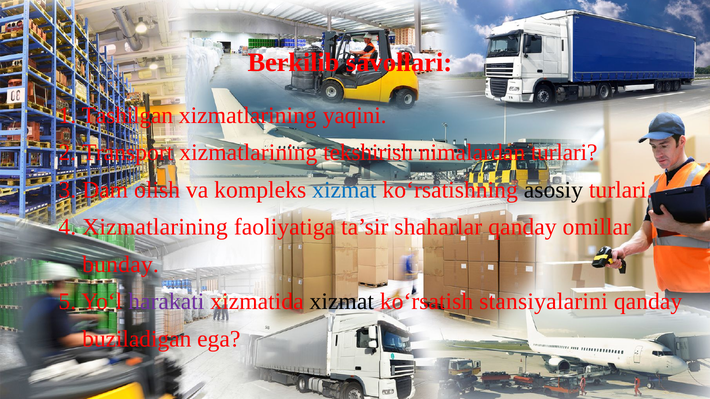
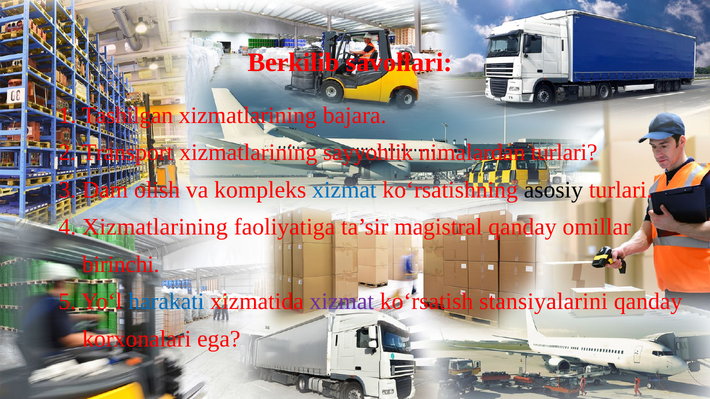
yaqini: yaqini -> bajara (355, 115)
tekshirish: tekshirish -> sayyohlik (368, 153)
shaharlar: shaharlar -> magistral (438, 227)
bunday: bunday -> birinchi (121, 265)
harakati colour: purple -> blue (166, 302)
xizmat colour: black -> purple (342, 302)
buziladigan: buziladigan -> korxonalari (137, 339)
